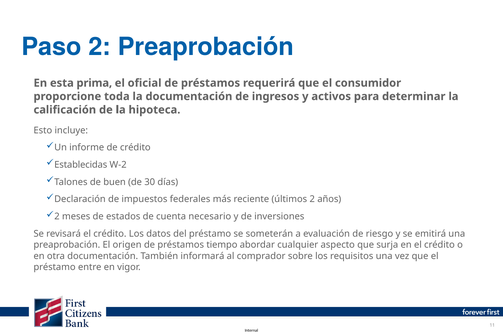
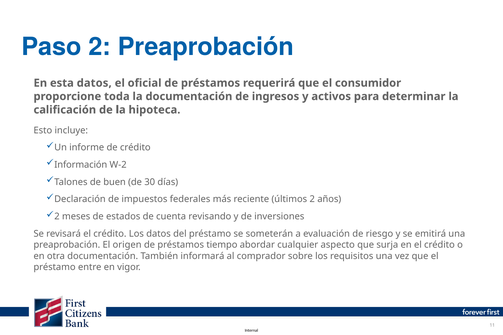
esta prima: prima -> datos (94, 83)
Establecidas: Establecidas -> Información (81, 165)
necesario: necesario -> revisando (210, 217)
